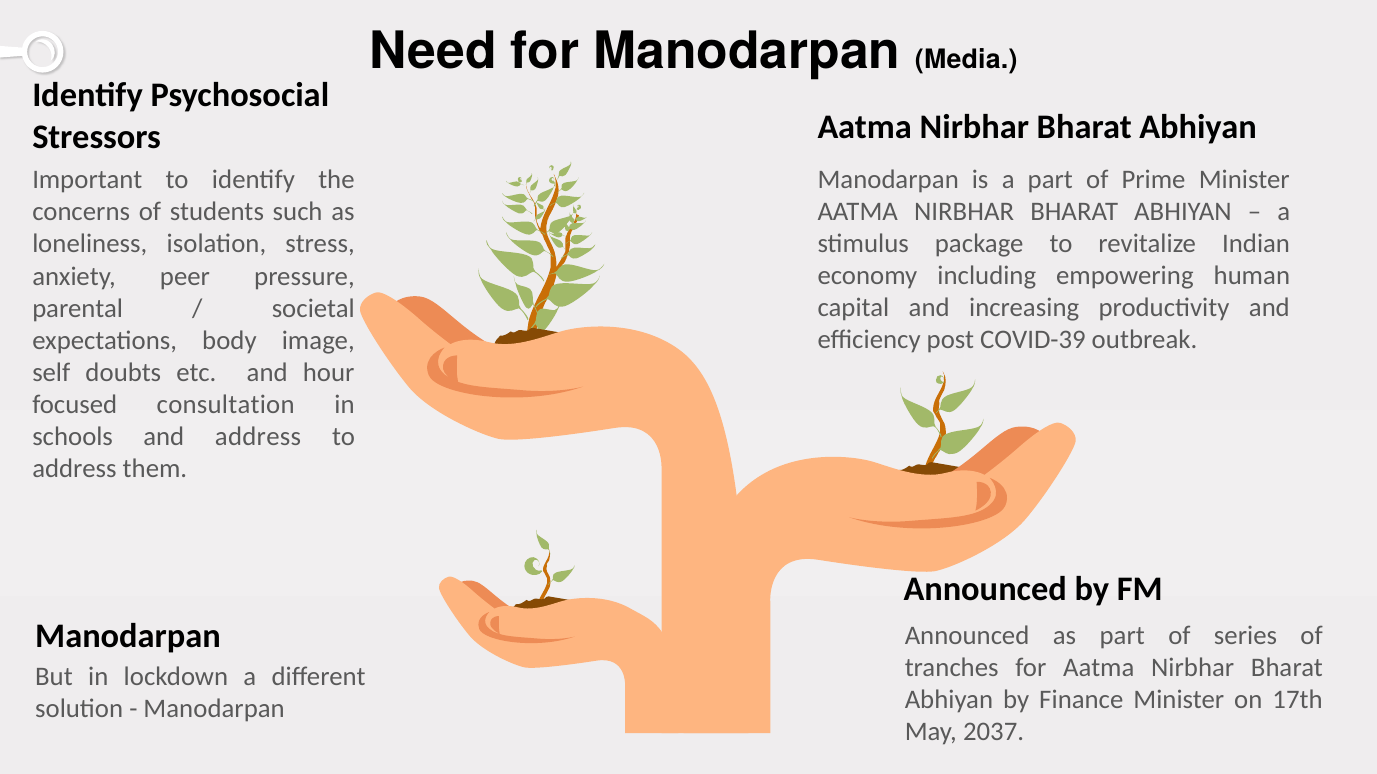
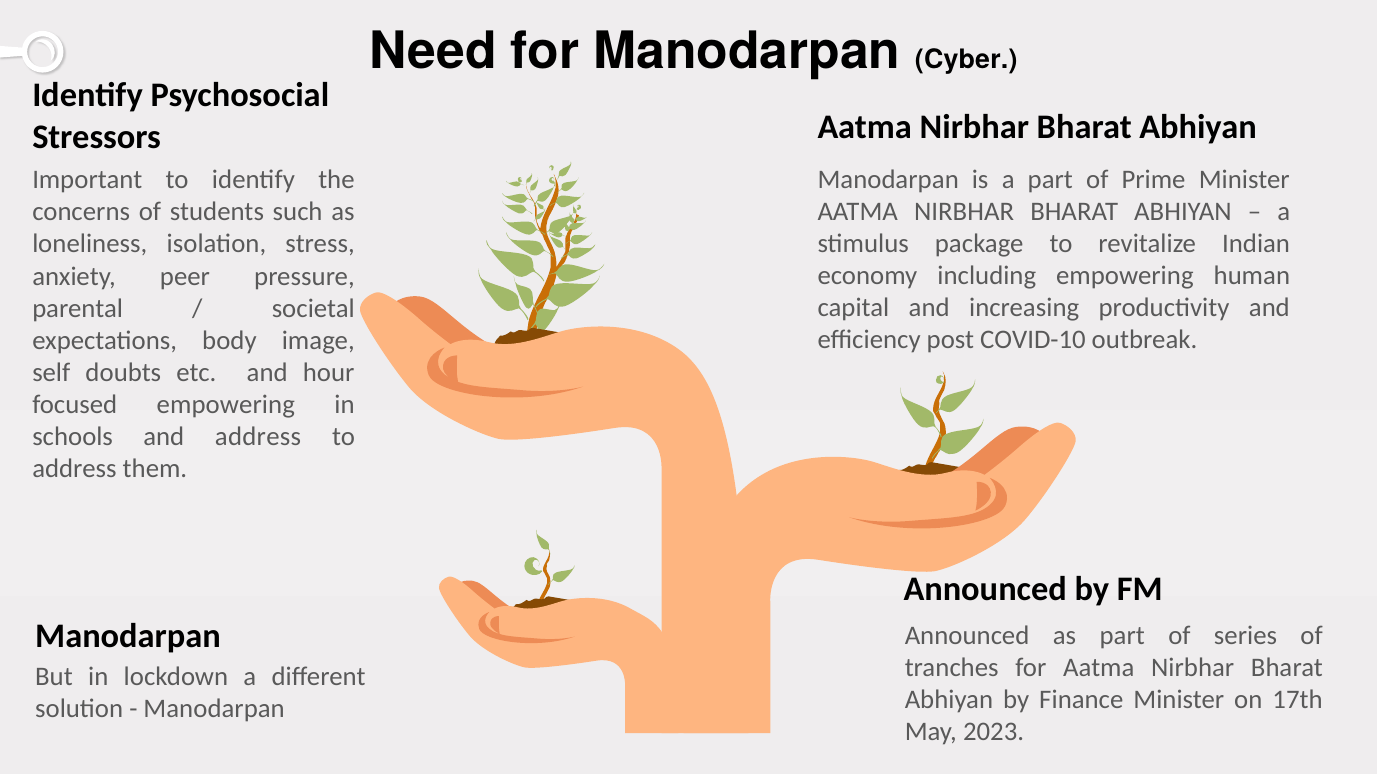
Media: Media -> Cyber (966, 59)
COVID-39: COVID-39 -> COVID-10 (1033, 340)
focused consultation: consultation -> empowering (226, 405)
2037: 2037 -> 2023 (994, 732)
